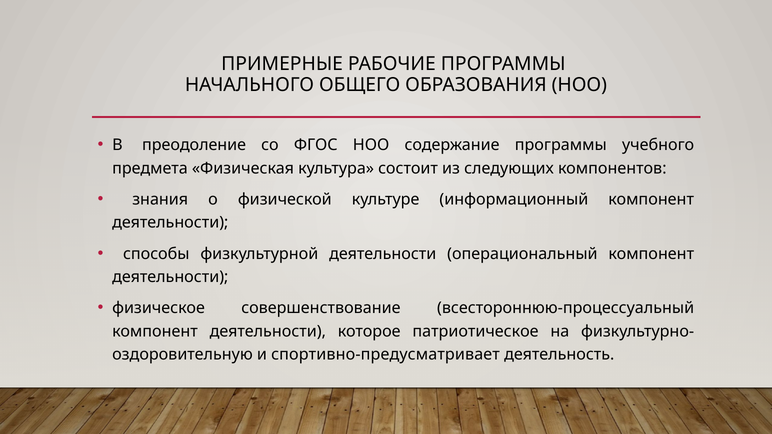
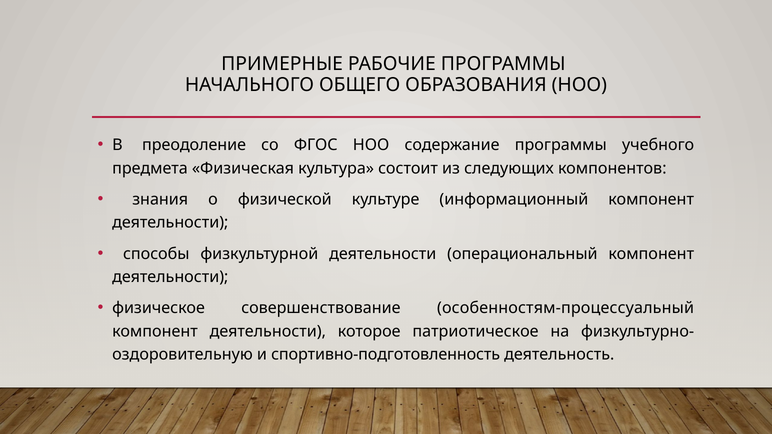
всестороннюю-процессуальный: всестороннюю-процессуальный -> особенностям-процессуальный (566, 308)
спортивно-предусматривает: спортивно-предусматривает -> спортивно-подготовленность (386, 355)
